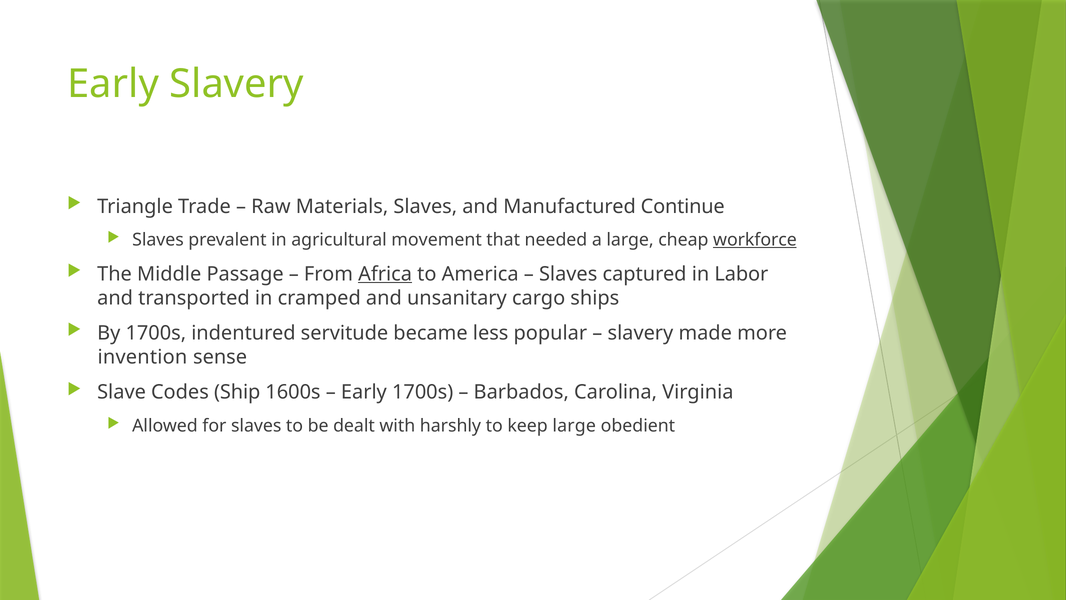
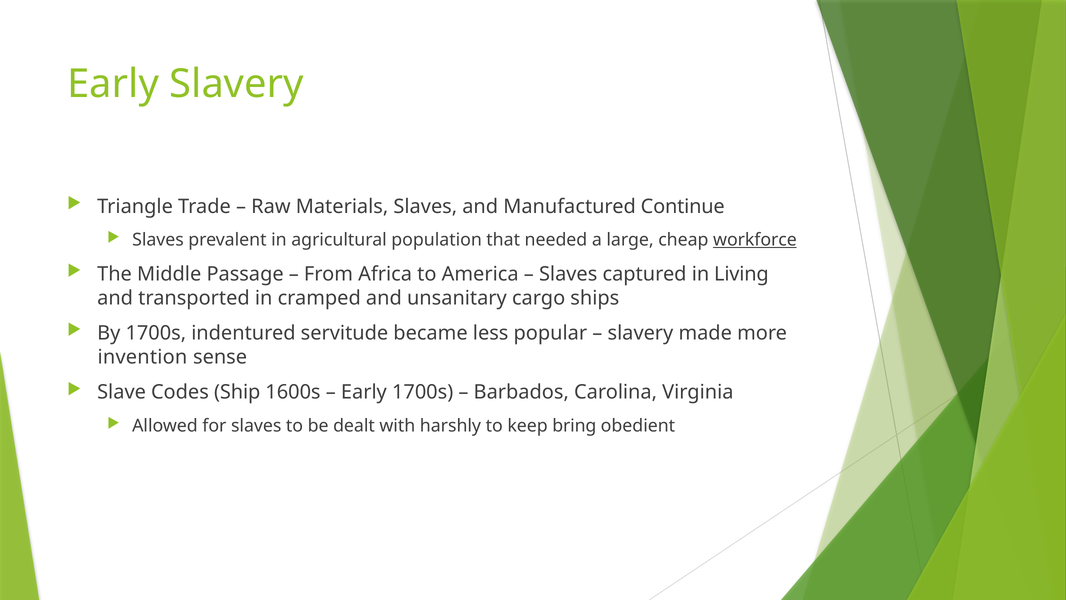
movement: movement -> population (437, 240)
Africa underline: present -> none (385, 274)
Labor: Labor -> Living (741, 274)
keep large: large -> bring (574, 426)
